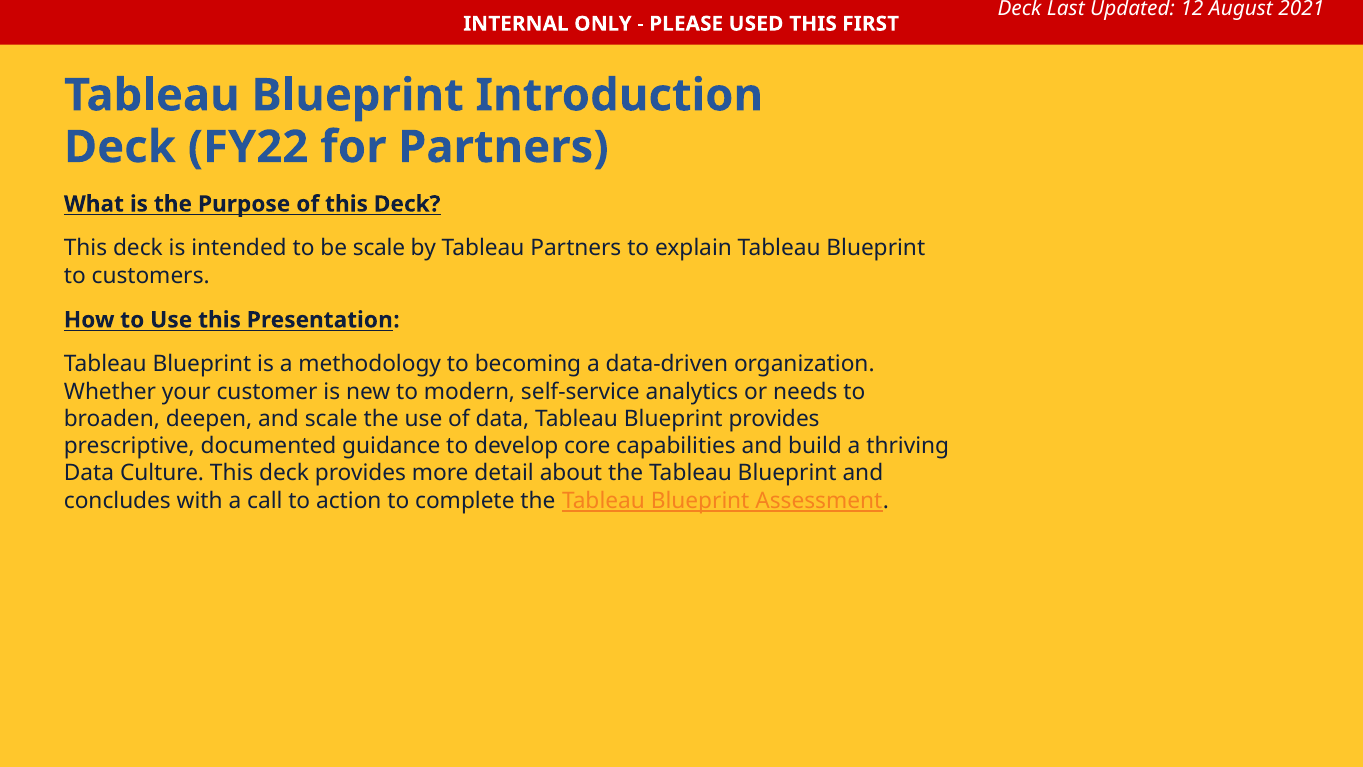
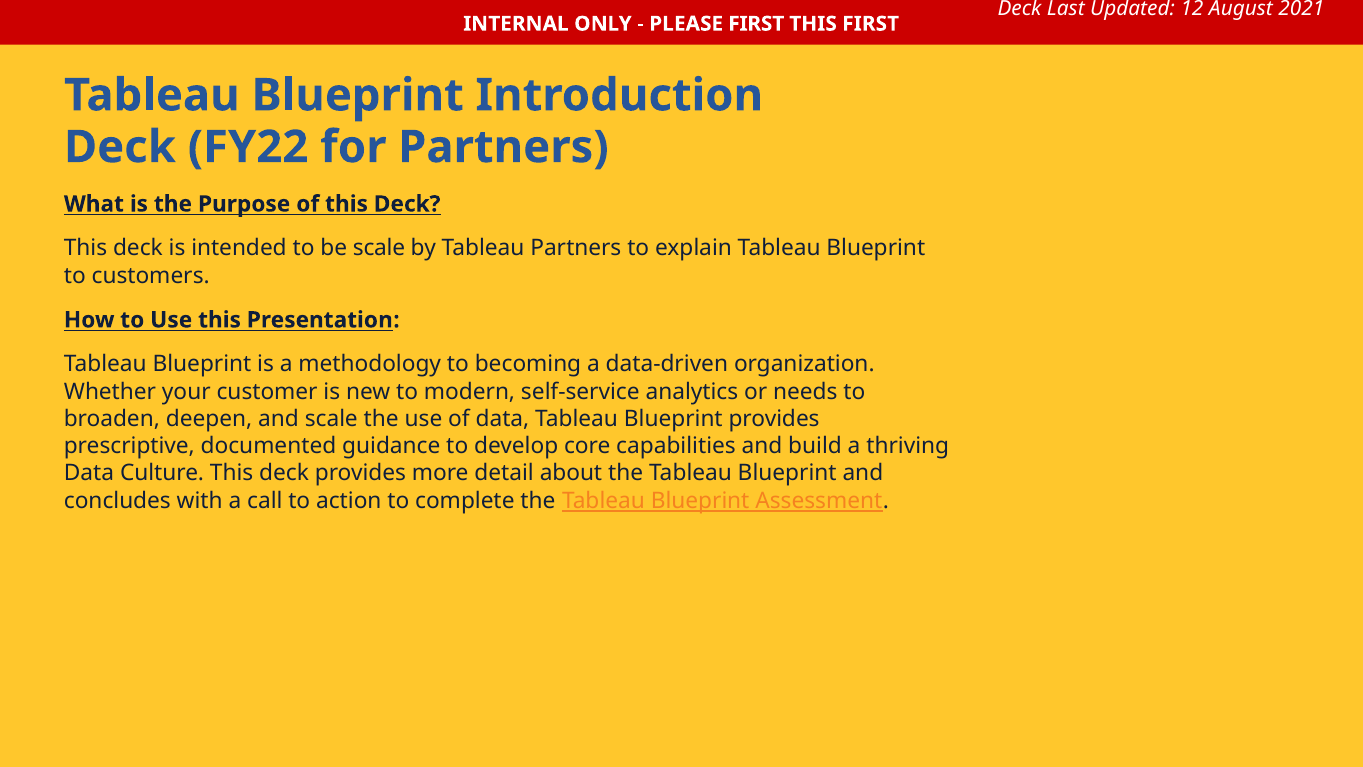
PLEASE USED: USED -> FIRST (756, 24)
